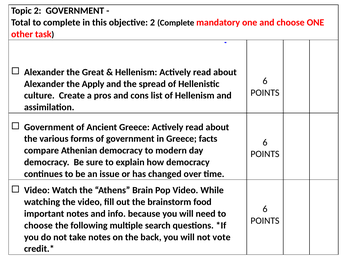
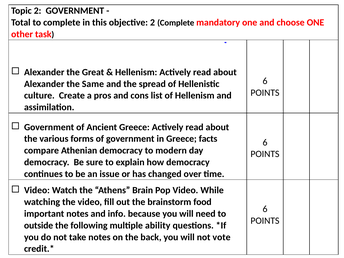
Apply: Apply -> Same (93, 84)
choose: choose -> outside (39, 225)
search: search -> ability (158, 225)
